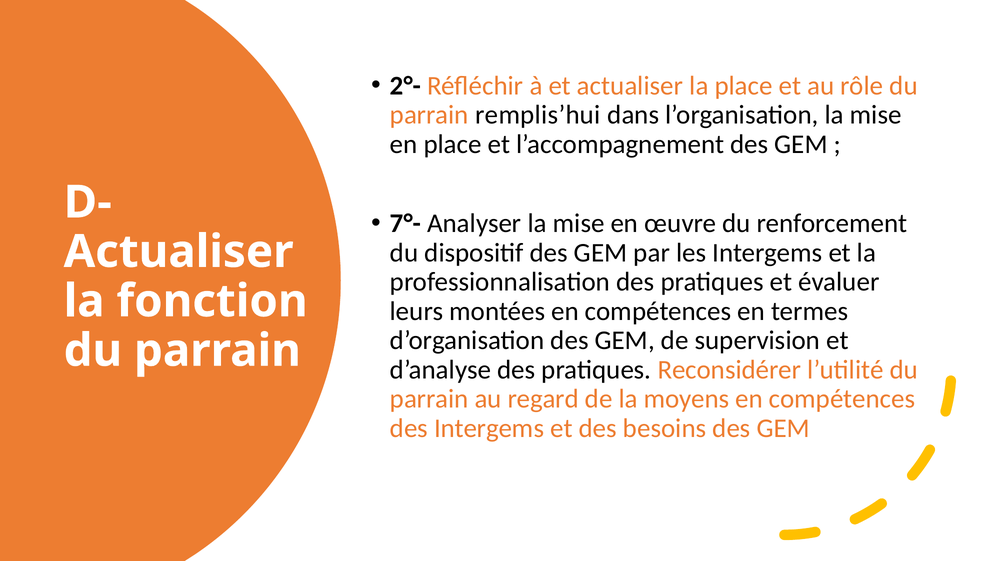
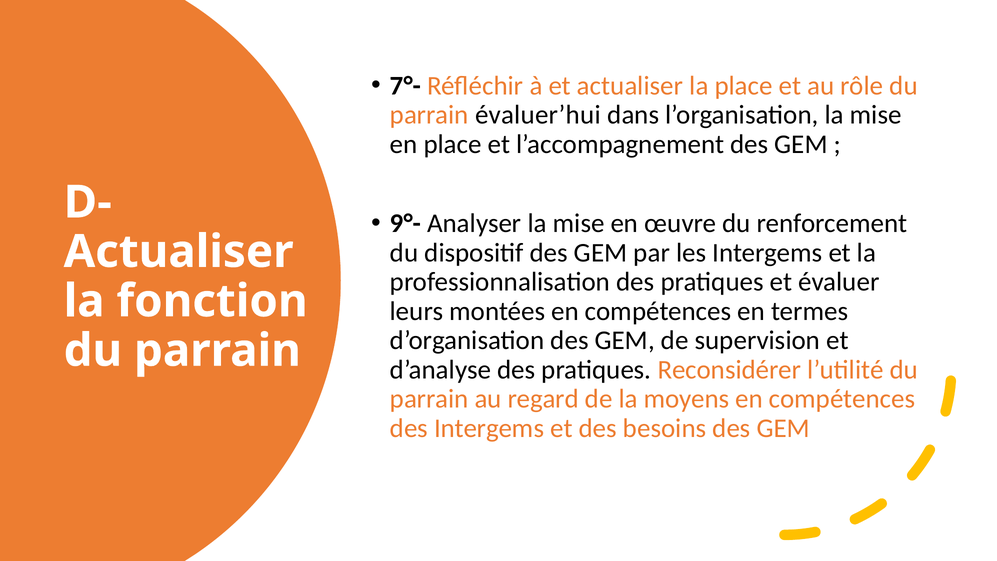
2°-: 2°- -> 7°- (405, 86)
remplis’hui: remplis’hui -> évaluer’hui (538, 115)
7°-: 7°- -> 9°- (405, 223)
